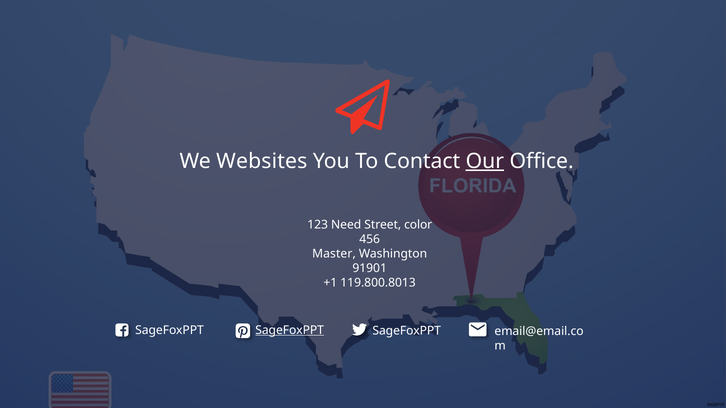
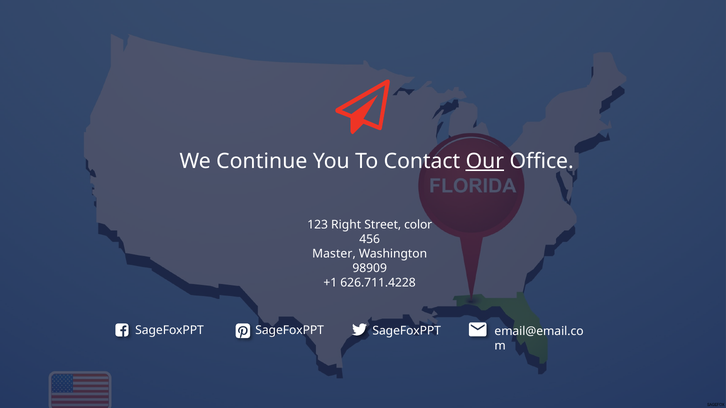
Websites: Websites -> Continue (262, 161)
Need: Need -> Right (346, 225)
91901: 91901 -> 98909 (370, 268)
119.800.8013: 119.800.8013 -> 626.711.4228 (378, 283)
SageFoxPPT underline: present -> none (290, 330)
